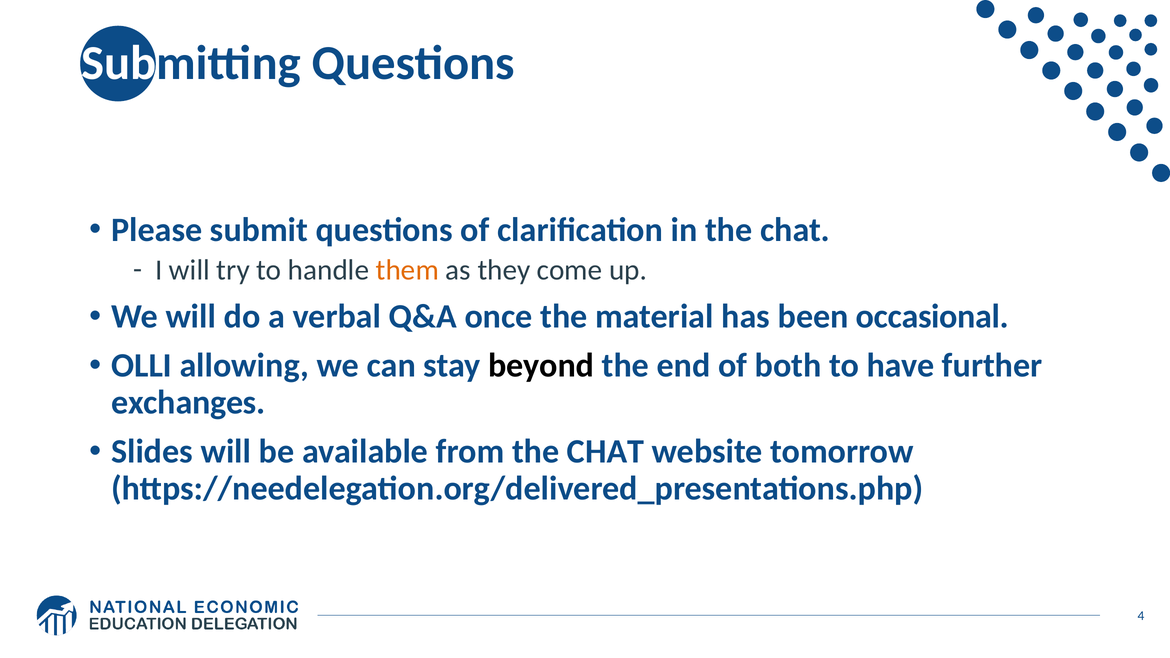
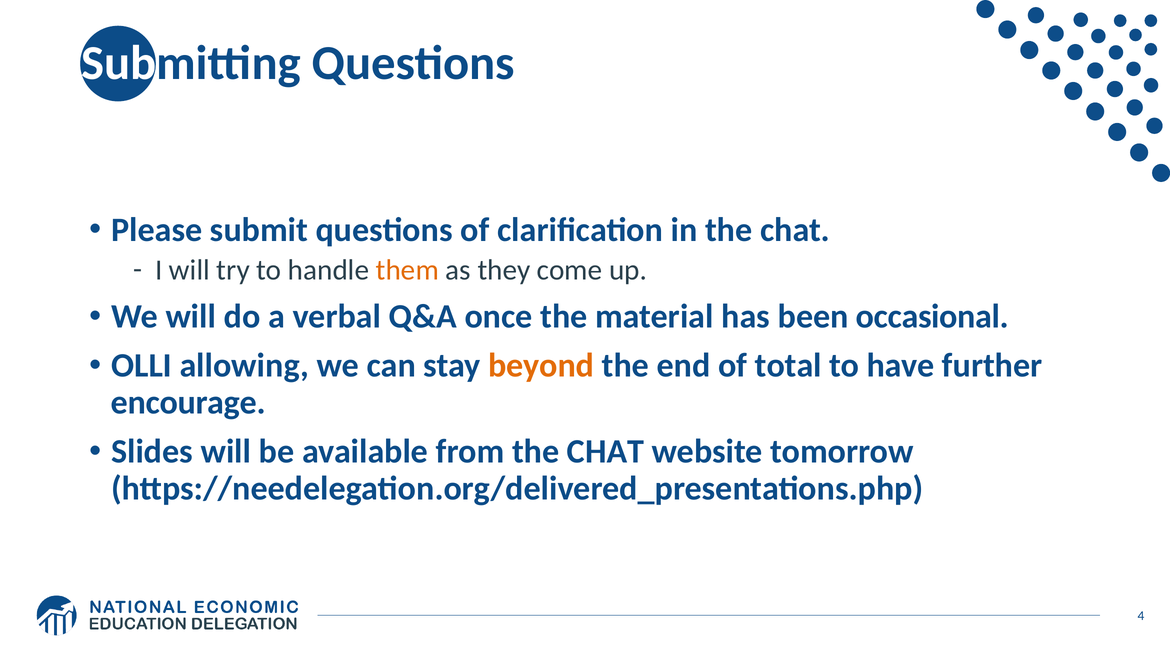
beyond colour: black -> orange (541, 366)
both: both -> total (788, 366)
exchanges: exchanges -> encourage (188, 403)
